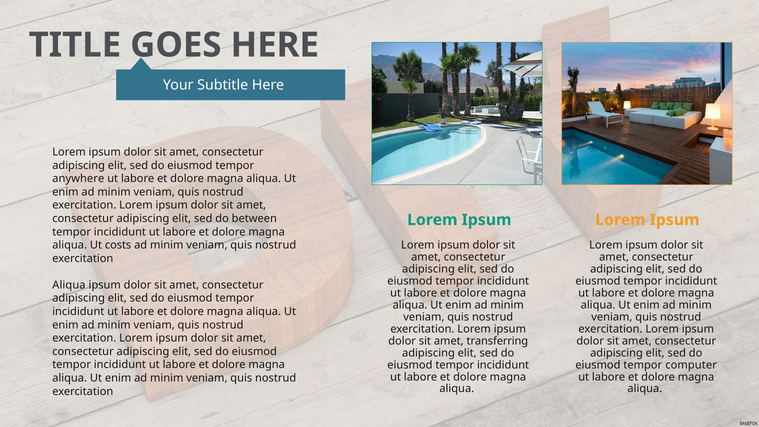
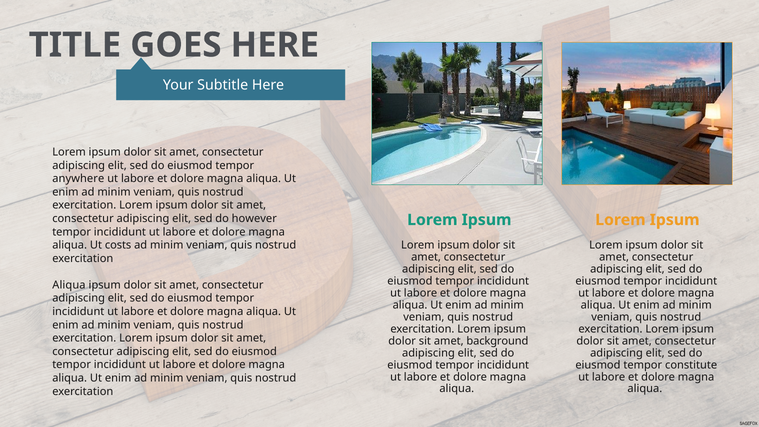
between: between -> however (254, 219)
transferring: transferring -> background (497, 341)
computer: computer -> constitute (691, 365)
